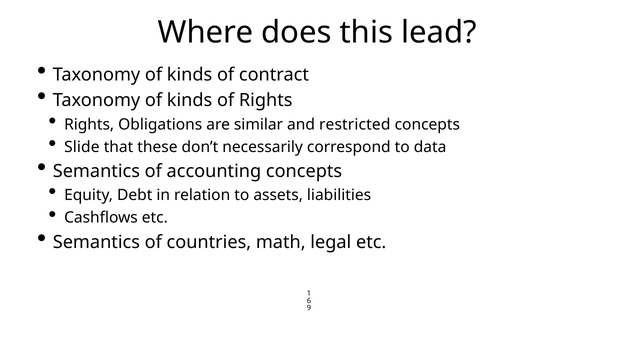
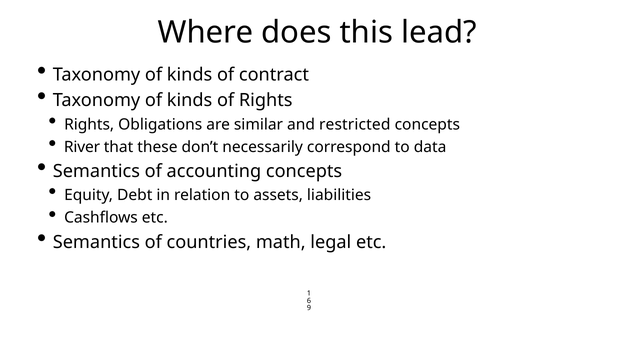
Slide: Slide -> River (82, 147)
